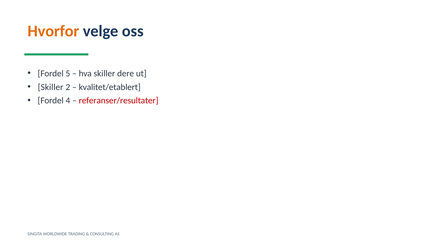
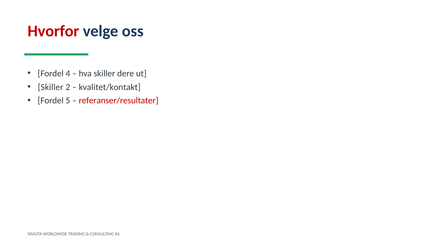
Hvorfor colour: orange -> red (53, 31)
5: 5 -> 4 (68, 73)
kvalitet/etablert: kvalitet/etablert -> kvalitet/kontakt (110, 87)
4: 4 -> 5 (68, 100)
